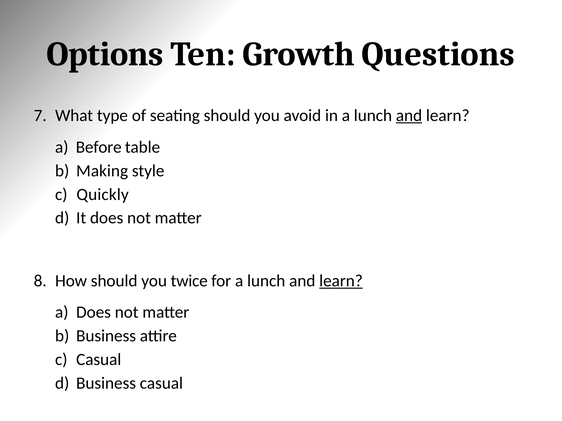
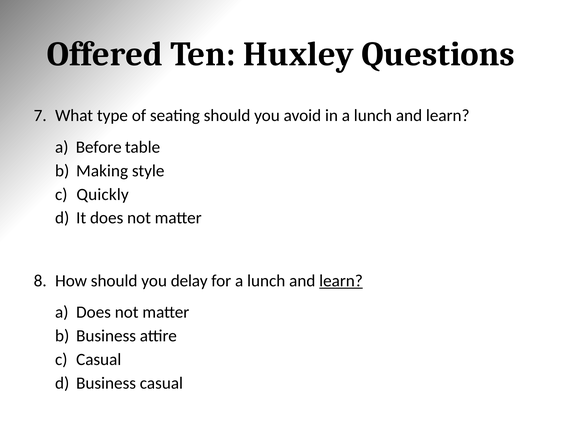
Options: Options -> Offered (105, 54)
Growth: Growth -> Huxley (298, 54)
and underline: present -> none (409, 116)
twice: twice -> delay (189, 281)
